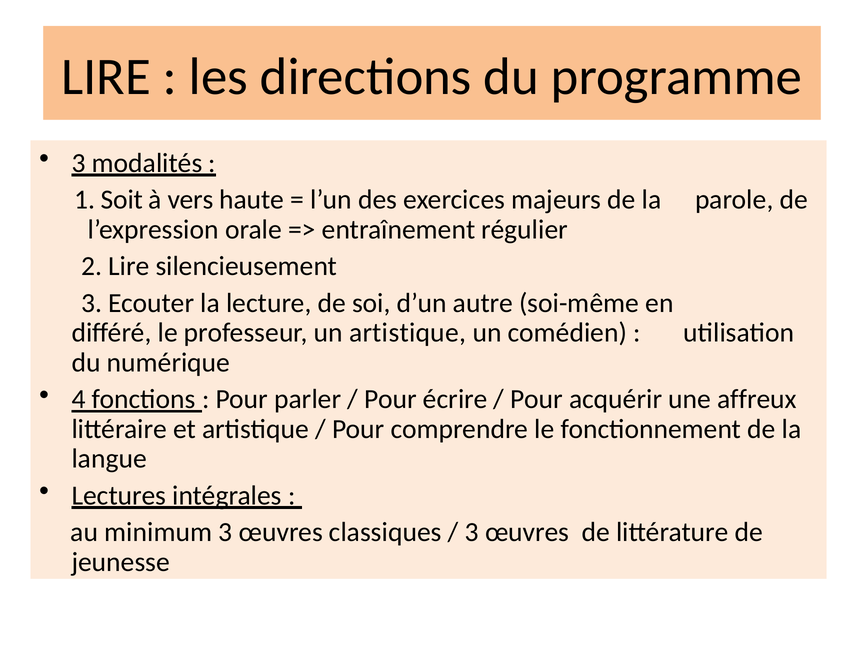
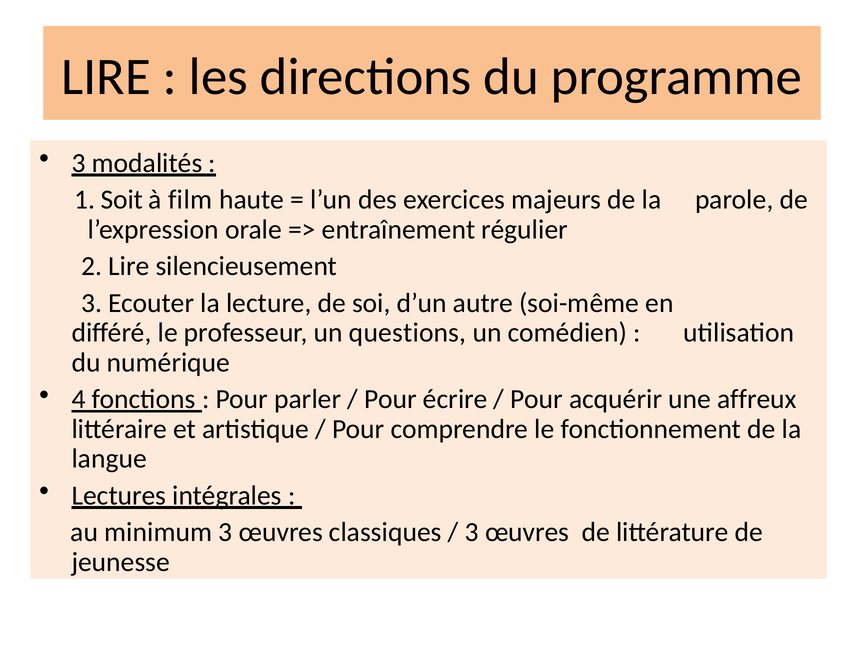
vers: vers -> film (190, 200)
un artistique: artistique -> questions (408, 333)
